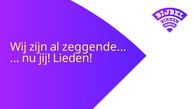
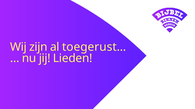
zeggende…: zeggende… -> toegerust… (94, 47)
